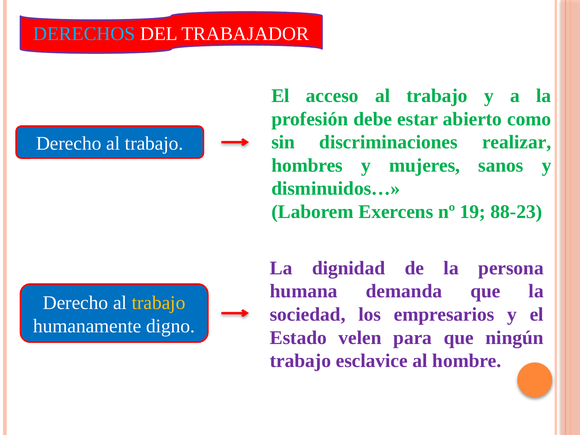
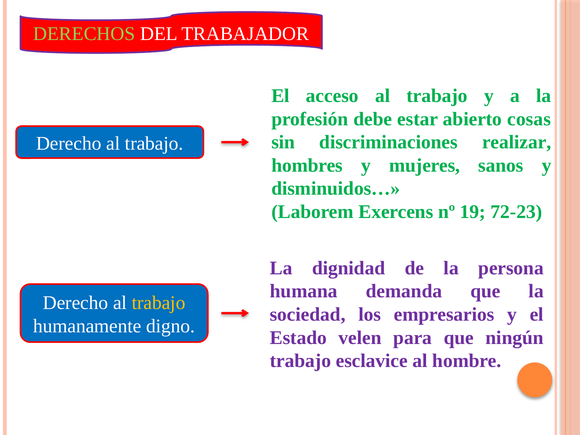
DERECHOS colour: light blue -> light green (84, 34)
como: como -> cosas (529, 119)
88-23: 88-23 -> 72-23 (516, 212)
